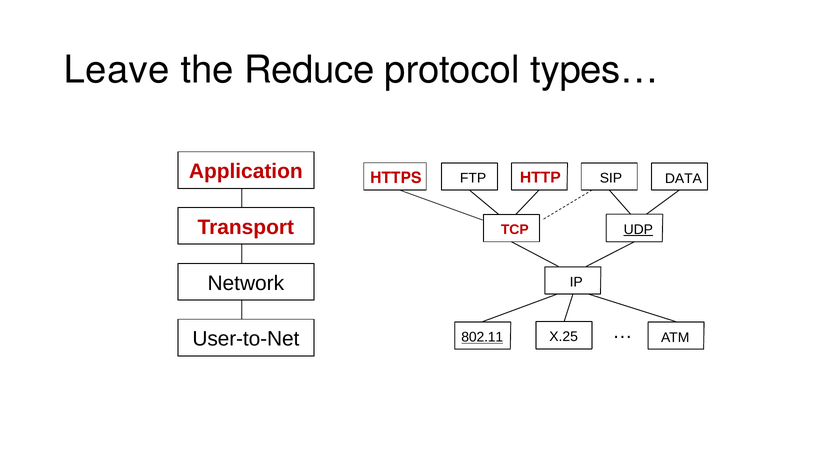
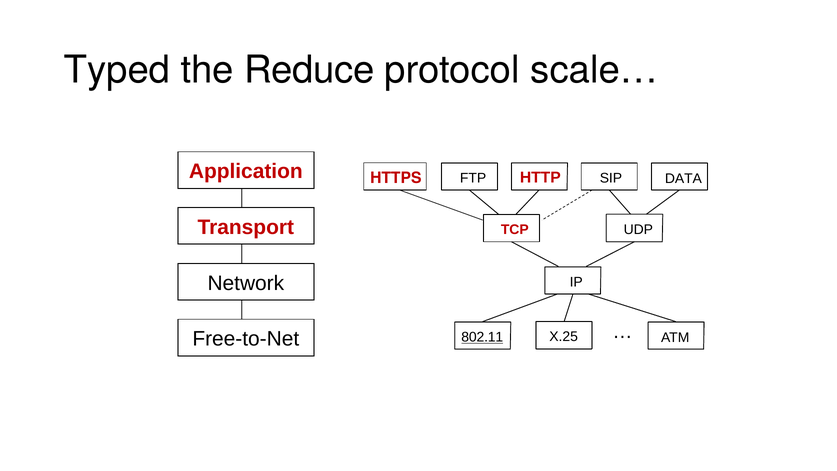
Leave: Leave -> Typed (117, 70)
types…: types… -> scale… (594, 70)
UDP underline: present -> none (638, 229)
User-to-Net: User-to-Net -> Free-to-Net (246, 339)
